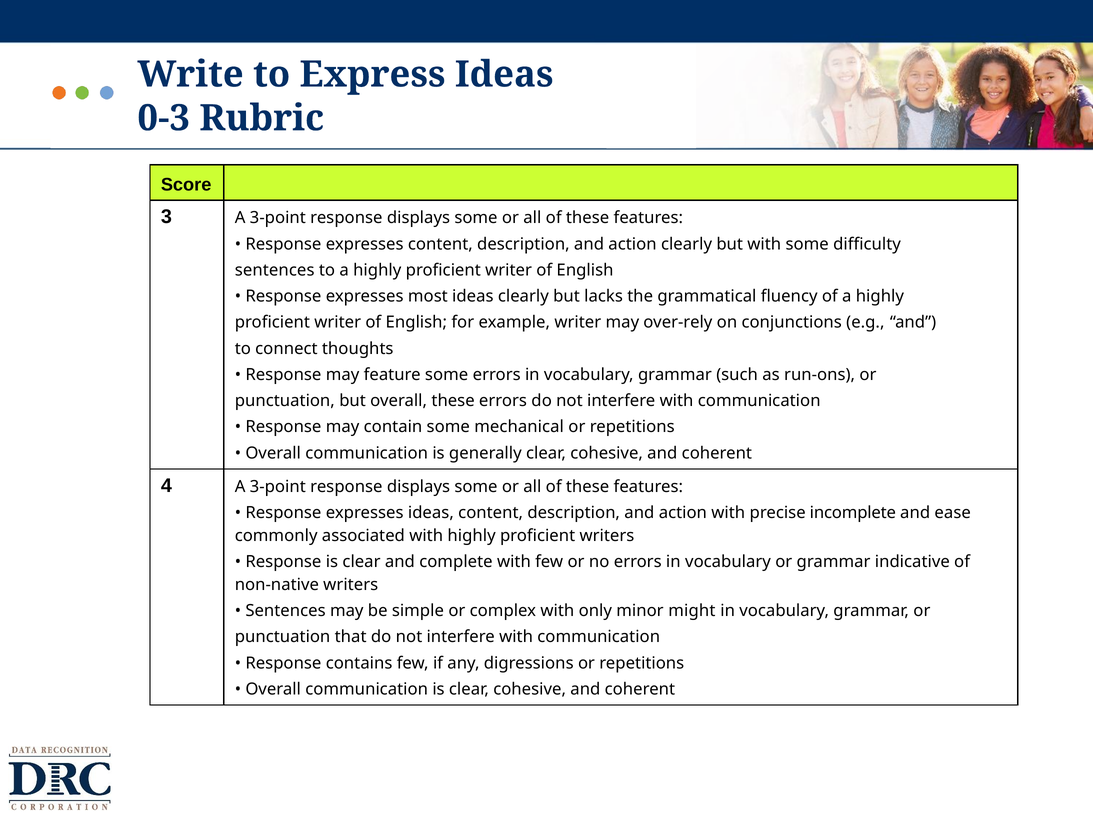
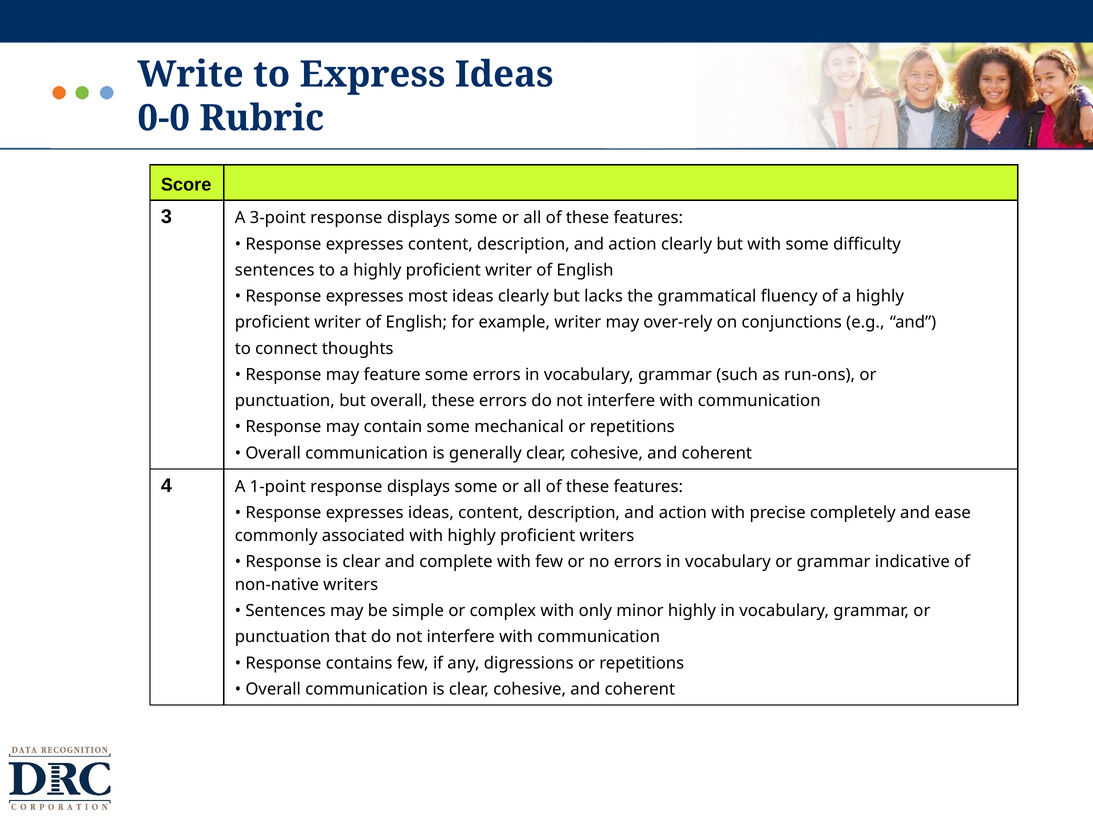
0-3: 0-3 -> 0-0 (164, 118)
4 A 3-point: 3-point -> 1-point (278, 487)
incomplete: incomplete -> completely (853, 513)
minor might: might -> highly (692, 611)
